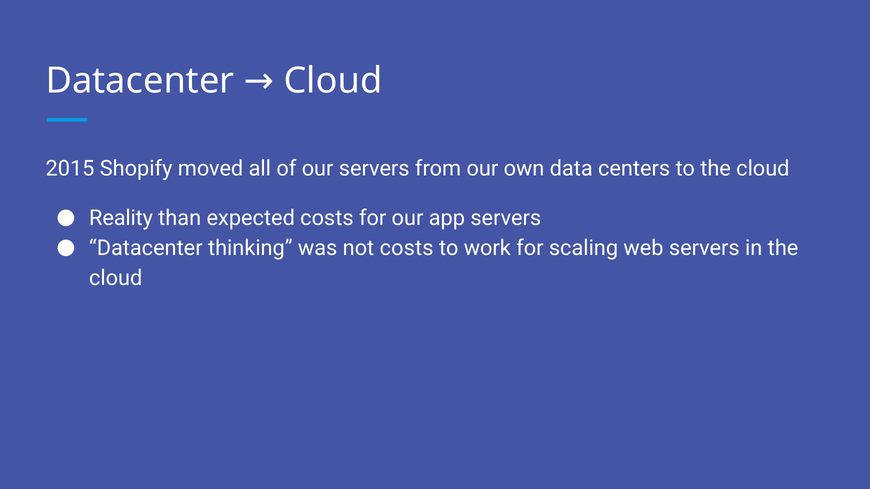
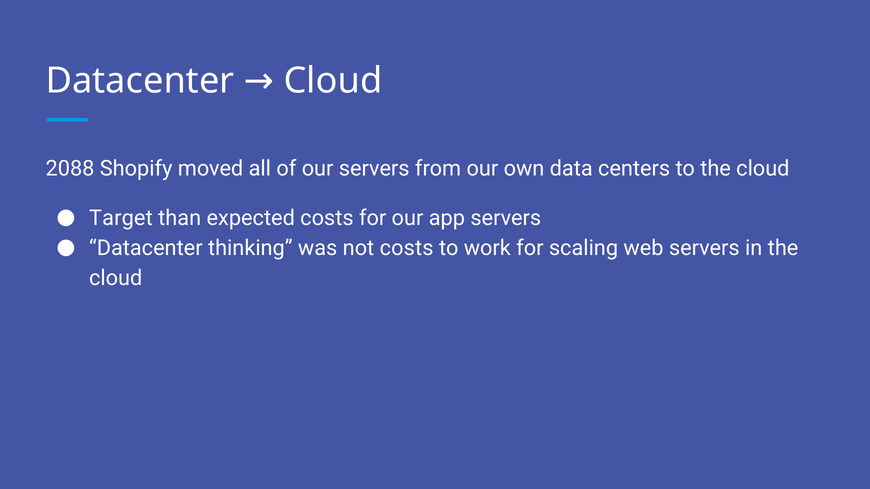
2015: 2015 -> 2088 (70, 169)
Reality: Reality -> Target (121, 218)
